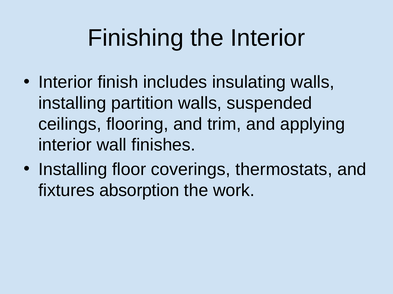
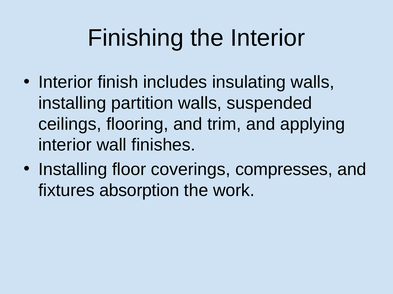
thermostats: thermostats -> compresses (284, 170)
